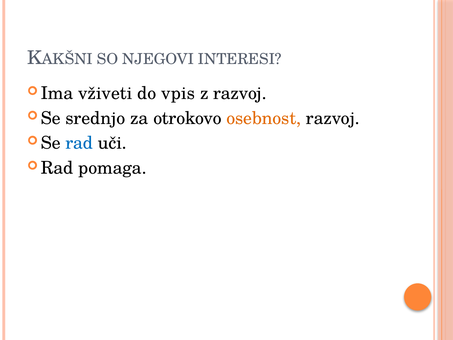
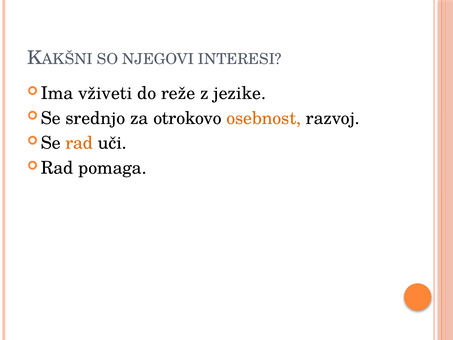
vpis: vpis -> reže (178, 93)
z razvoj: razvoj -> jezike (240, 93)
rad colour: blue -> orange (79, 143)
